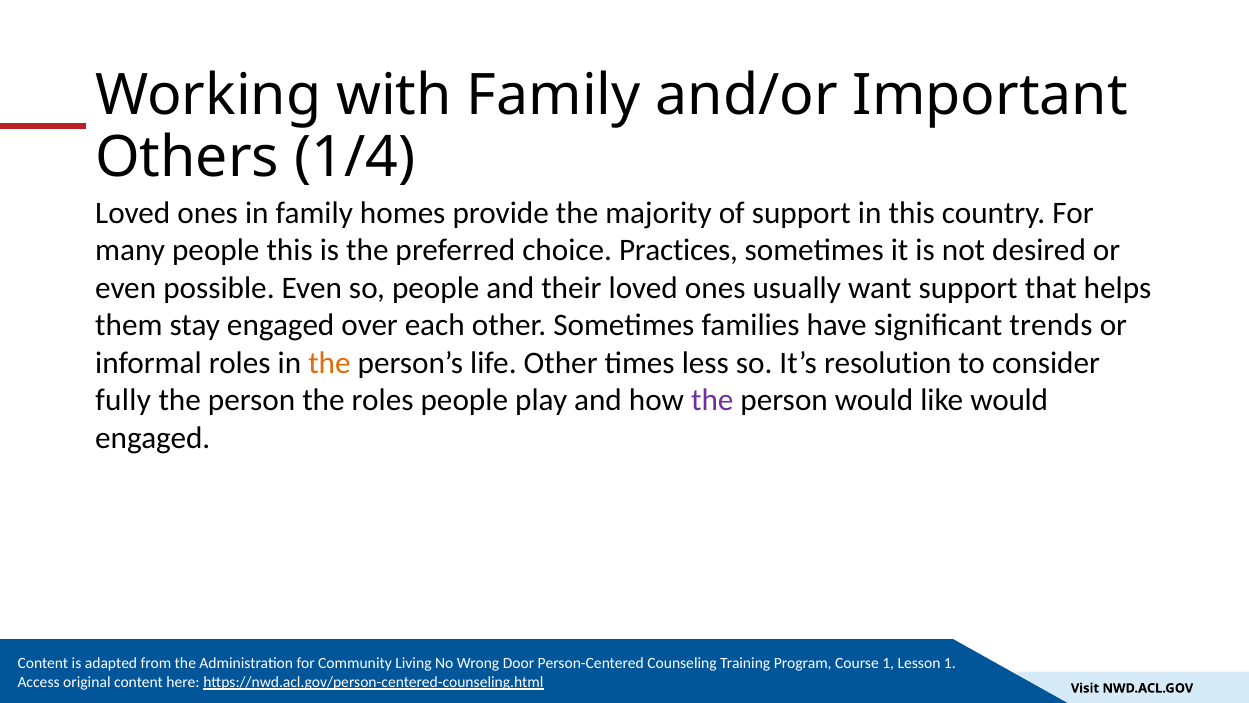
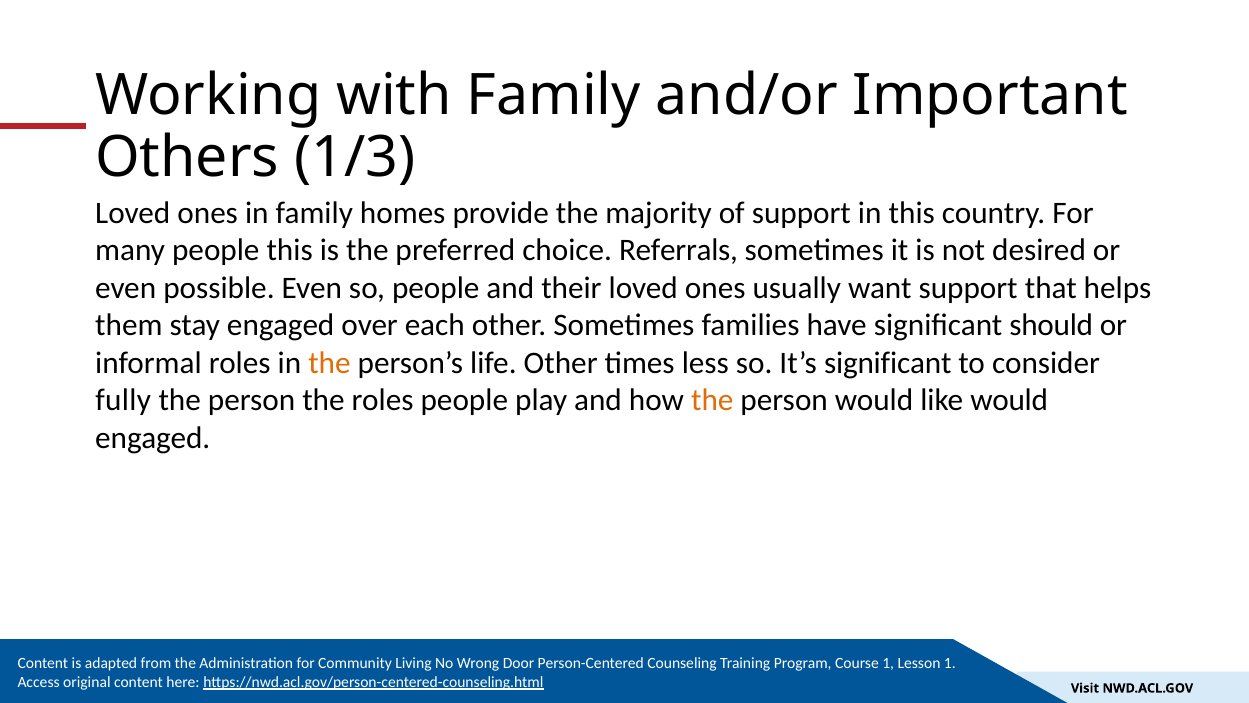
1/4: 1/4 -> 1/3 (355, 157)
Practices: Practices -> Referrals (678, 250)
trends: trends -> should (1051, 325)
It’s resolution: resolution -> significant (888, 363)
the colour: purple -> orange (712, 400)
